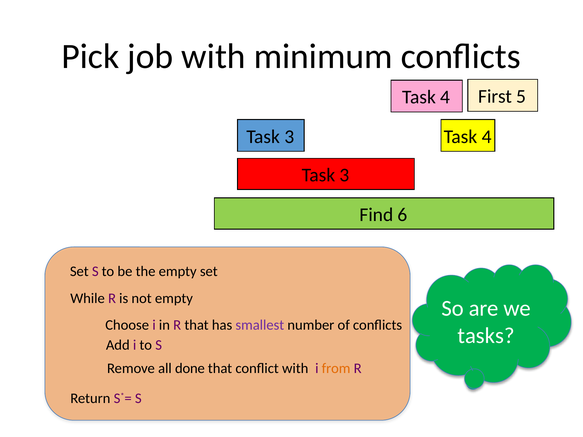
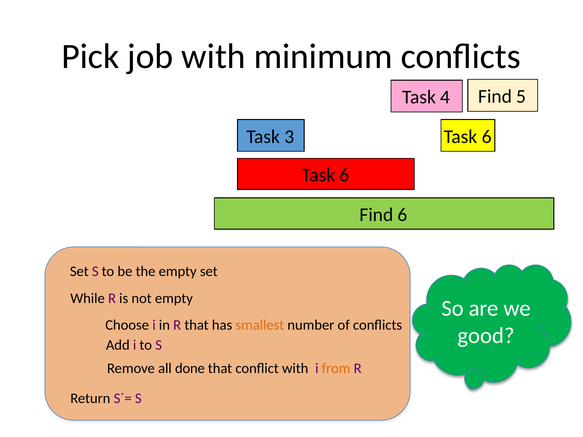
4 First: First -> Find (495, 97)
4: 4 -> 6 (487, 137)
3: 3 -> 6 (345, 175)
smallest colour: purple -> orange (260, 325)
tasks: tasks -> good (486, 336)
